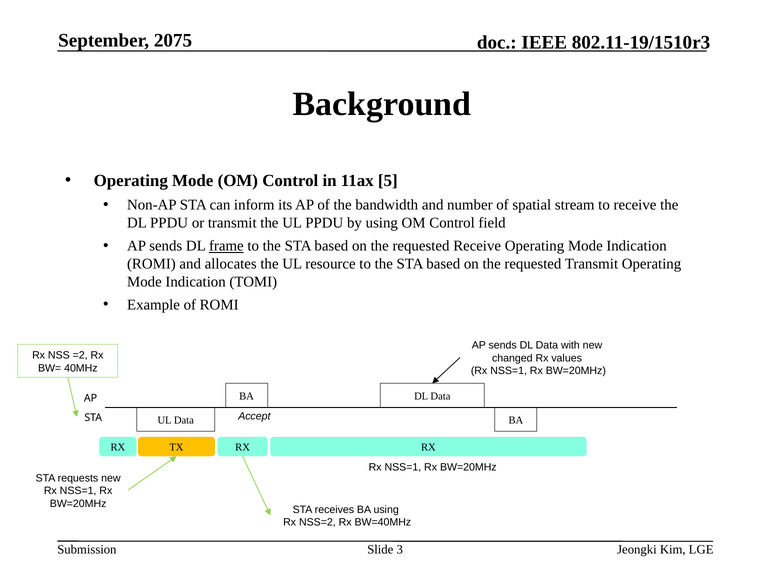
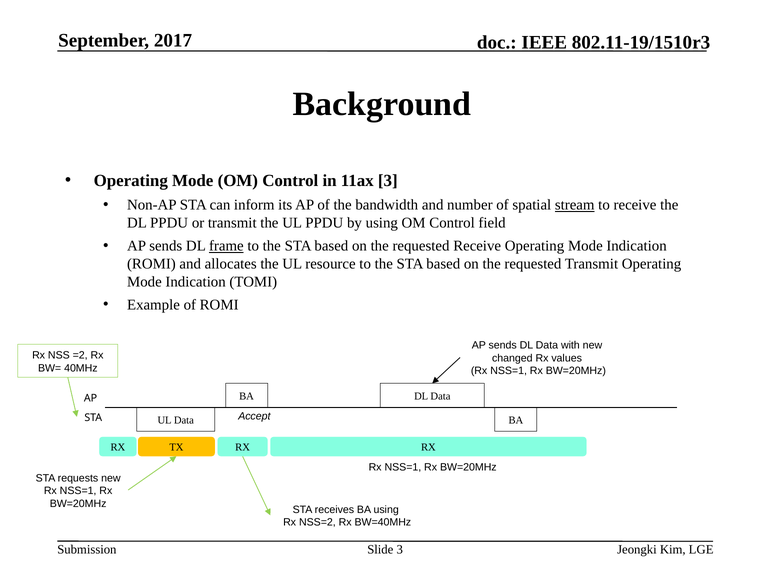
2075: 2075 -> 2017 (173, 40)
11ax 5: 5 -> 3 (388, 181)
stream underline: none -> present (575, 205)
